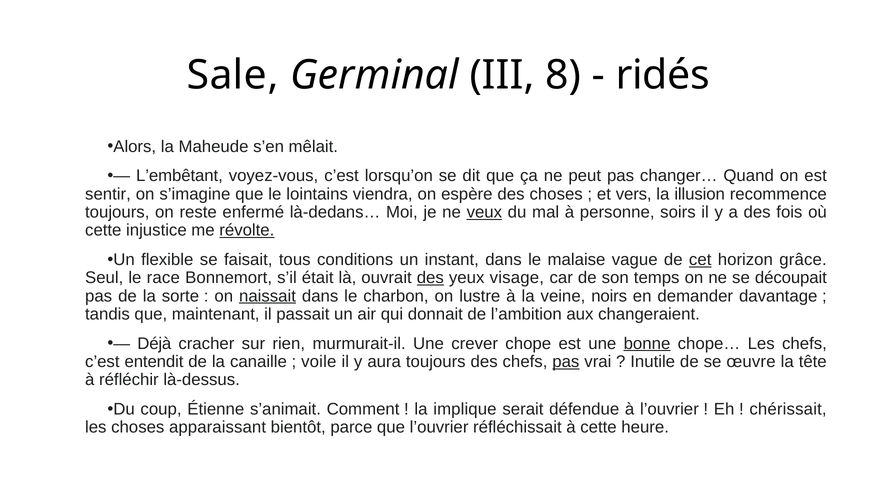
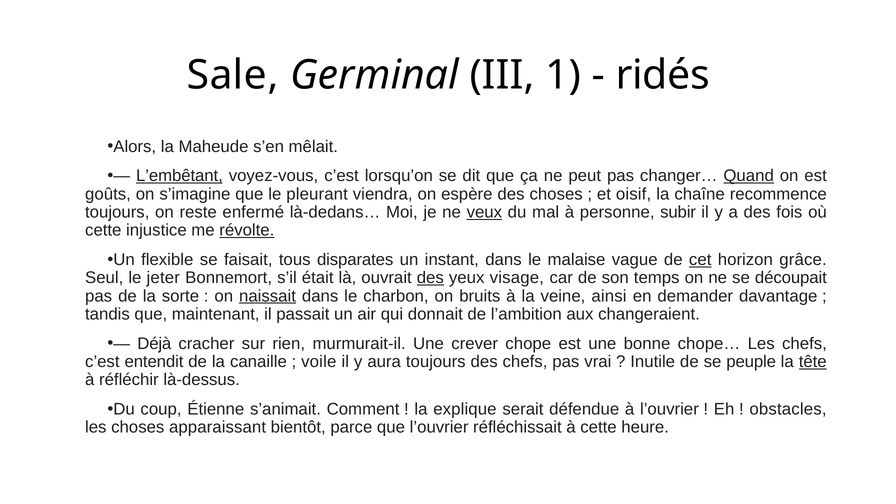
8: 8 -> 1 (563, 75)
L’embêtant underline: none -> present (179, 176)
Quand underline: none -> present (749, 176)
sentir: sentir -> goûts (108, 194)
lointains: lointains -> pleurant (317, 194)
vers: vers -> oisif (634, 194)
illusion: illusion -> chaîne (700, 194)
soirs: soirs -> subir (678, 212)
conditions: conditions -> disparates (355, 260)
race: race -> jeter (163, 278)
lustre: lustre -> bruits (480, 296)
noirs: noirs -> ainsi (609, 296)
bonne underline: present -> none (647, 343)
pas underline: present -> none (566, 362)
œuvre: œuvre -> peuple (751, 362)
tête underline: none -> present (813, 362)
implique: implique -> explique (465, 409)
chérissait: chérissait -> obstacles (788, 409)
